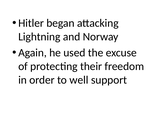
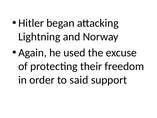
well: well -> said (79, 80)
